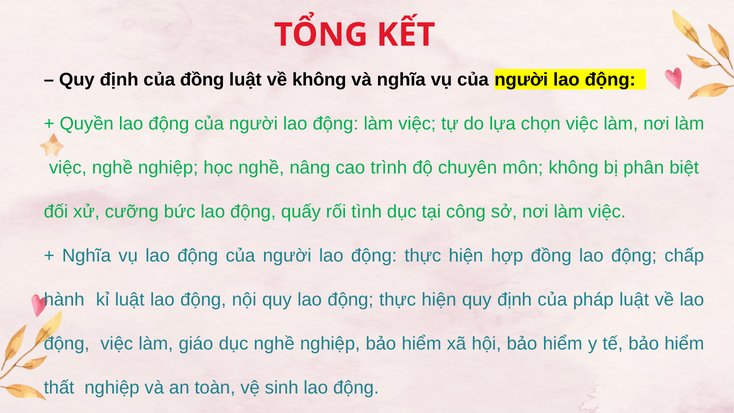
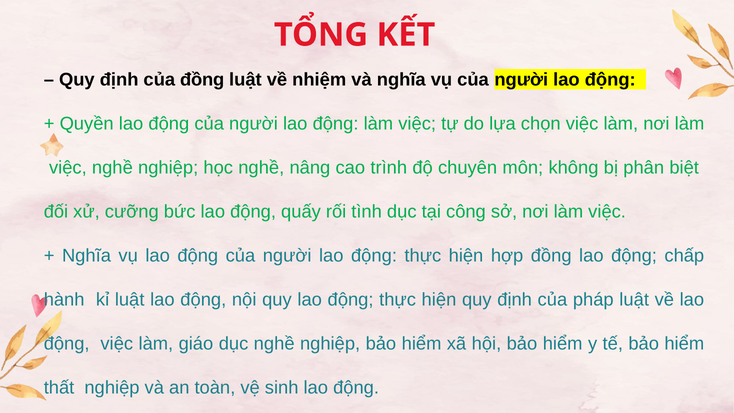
về không: không -> nhiệm (319, 79)
